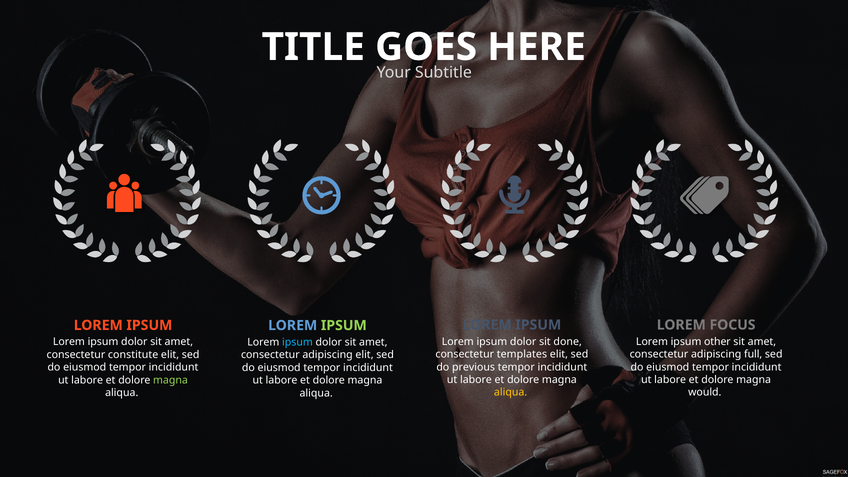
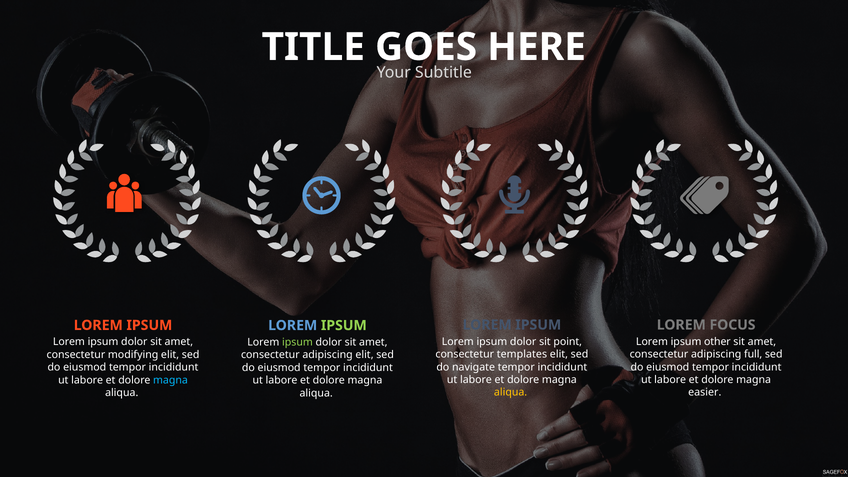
done: done -> point (568, 342)
ipsum colour: light blue -> light green (297, 342)
constitute: constitute -> modifying (133, 355)
previous: previous -> navigate (474, 367)
magna colour: light green -> light blue (170, 380)
would: would -> easier (705, 392)
